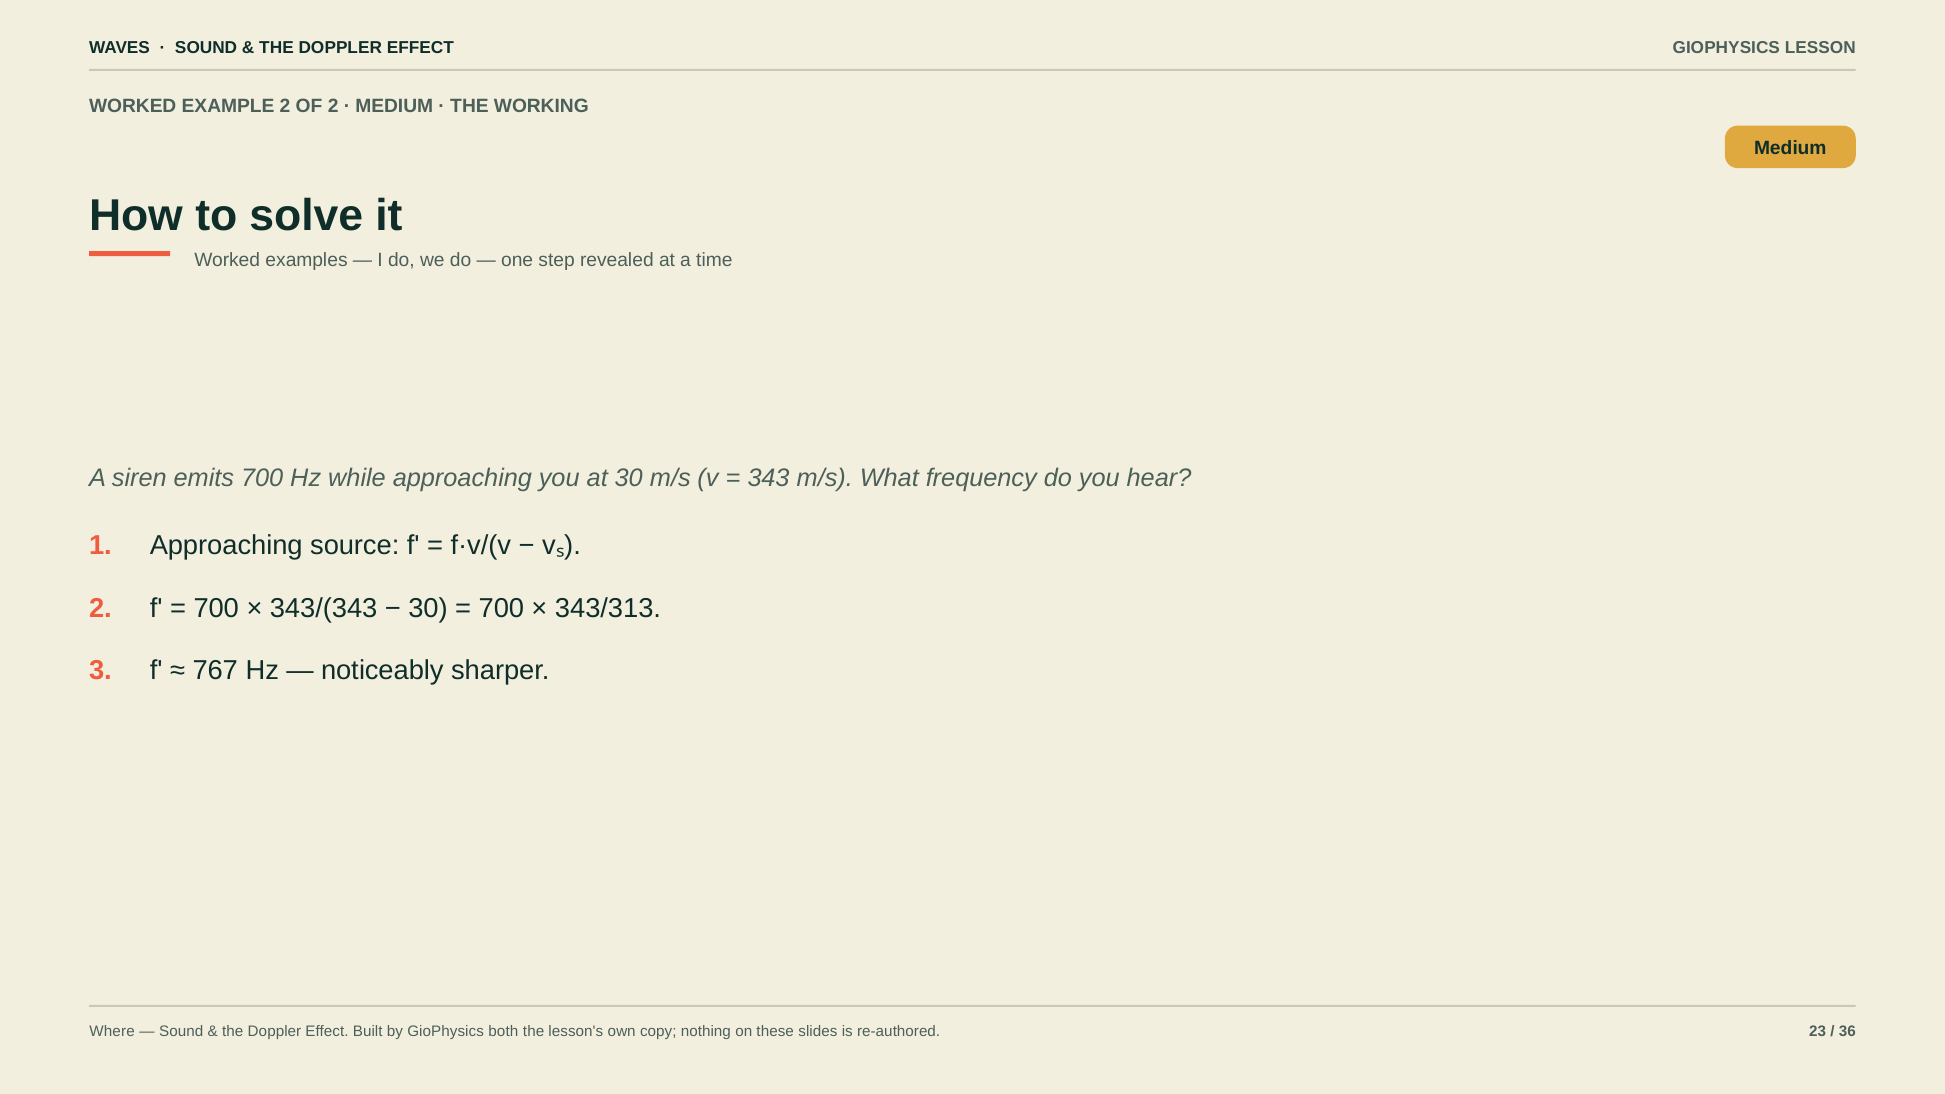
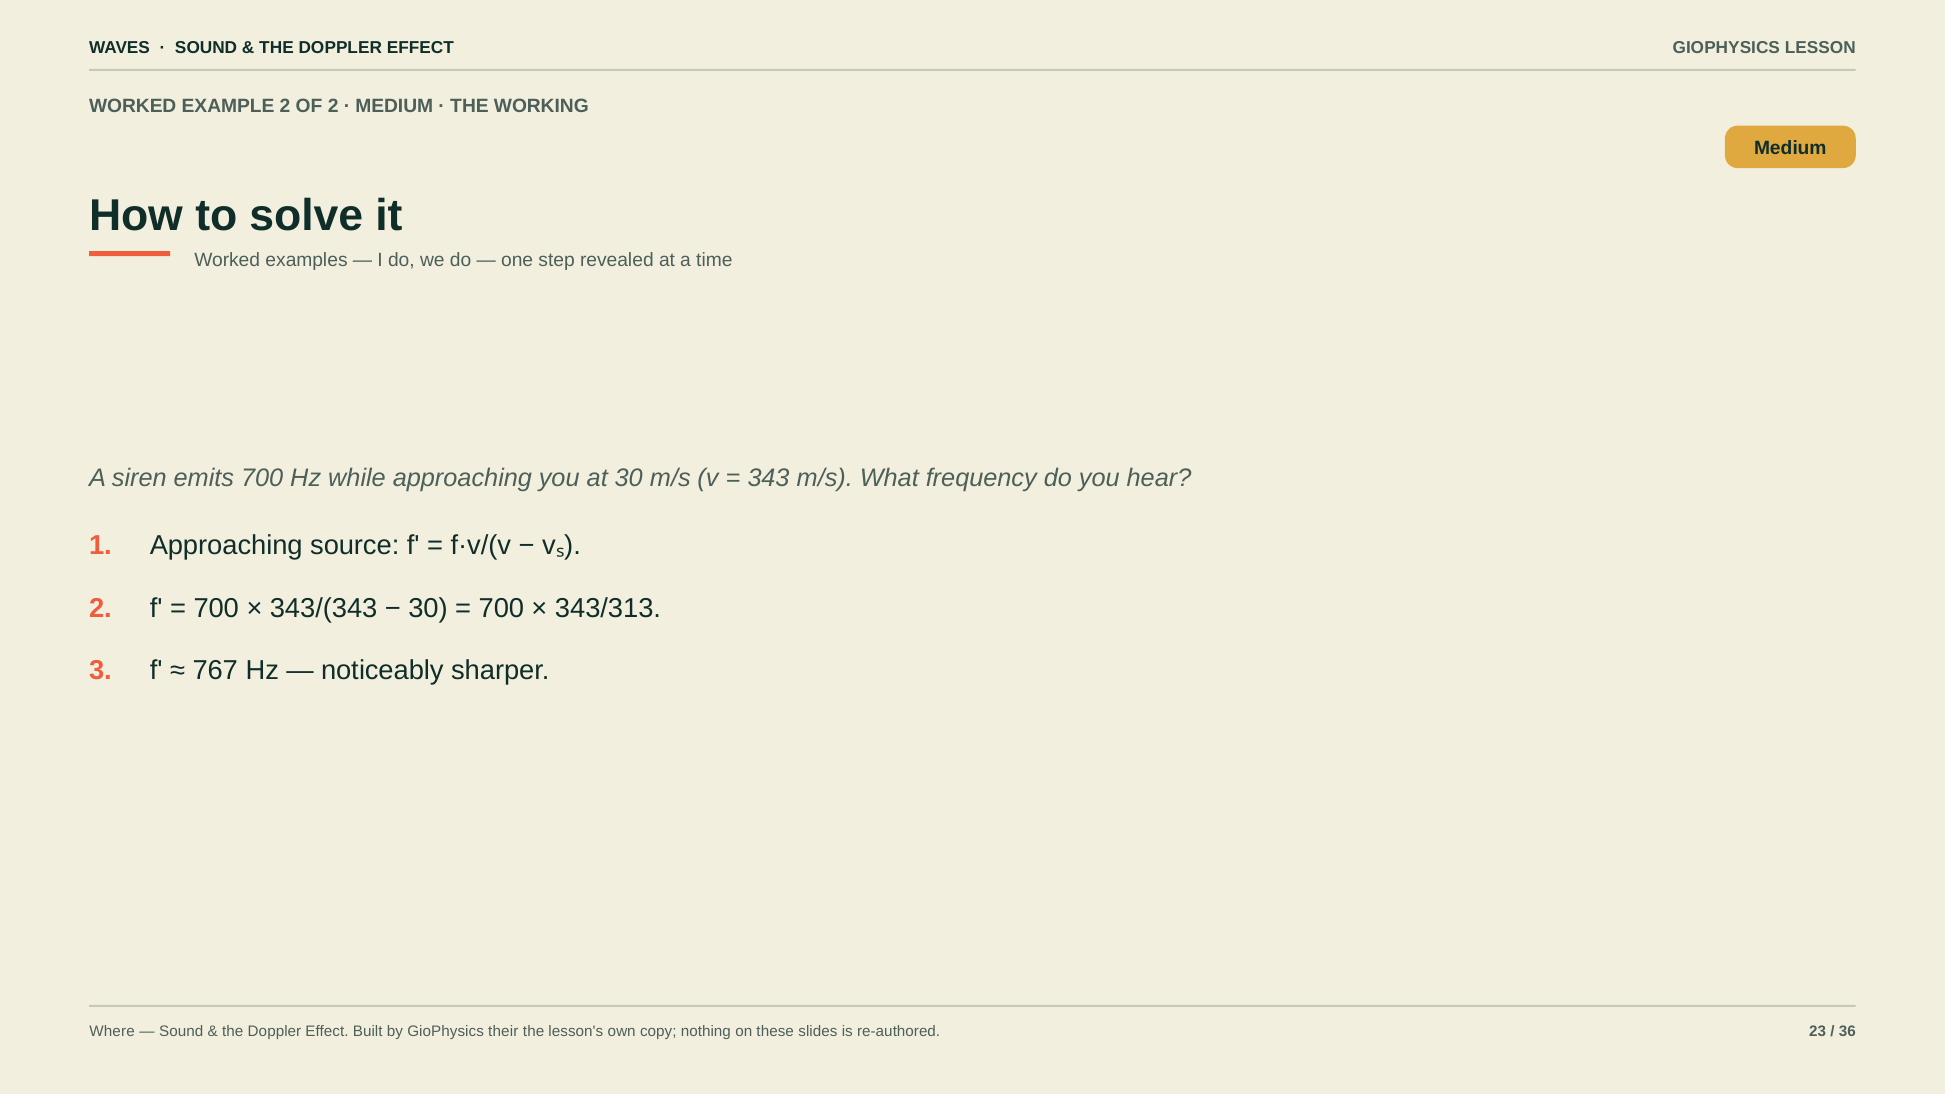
both: both -> their (503, 1031)
